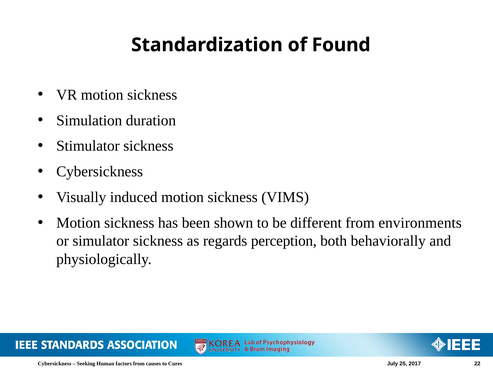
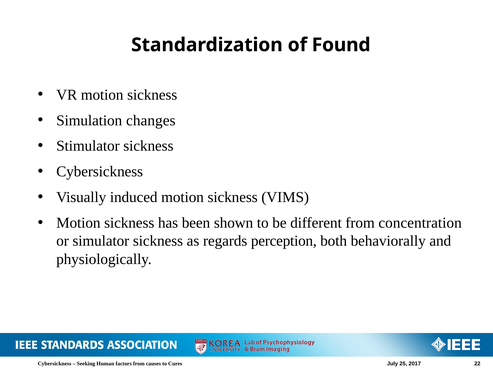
duration: duration -> changes (151, 120)
environments: environments -> concentration (420, 223)
